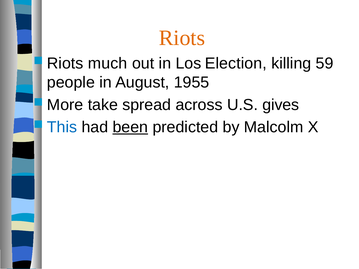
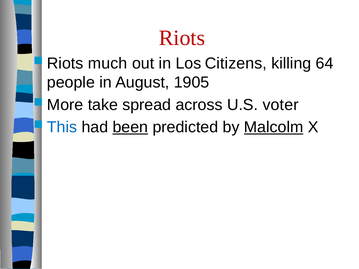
Riots colour: orange -> red (182, 38)
Election: Election -> Citizens (236, 63)
59: 59 -> 64 (325, 63)
1955: 1955 -> 1905 (192, 82)
gives: gives -> voter (281, 105)
Malcolm underline: none -> present (274, 127)
